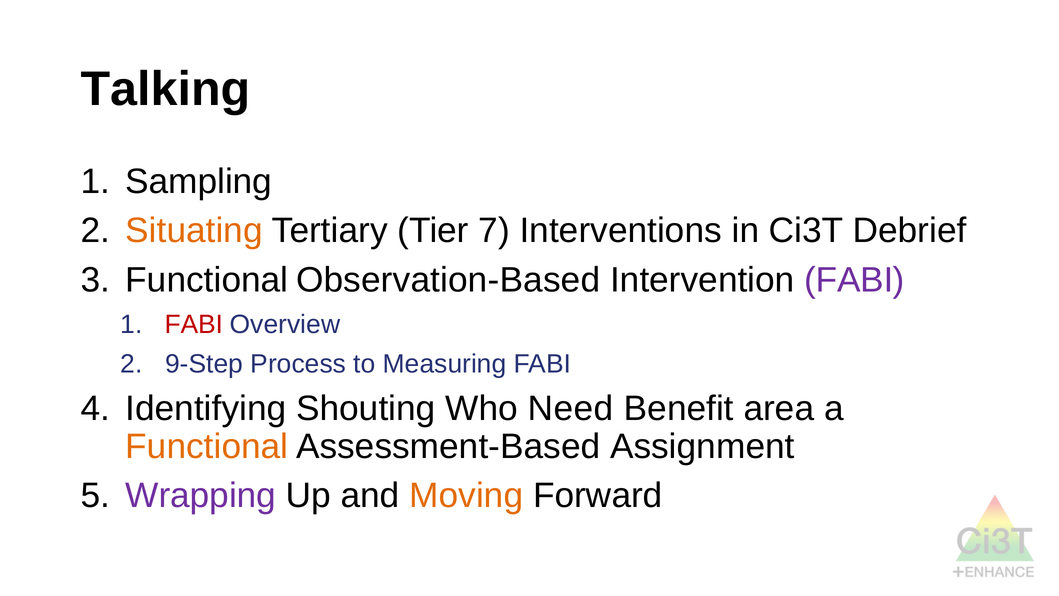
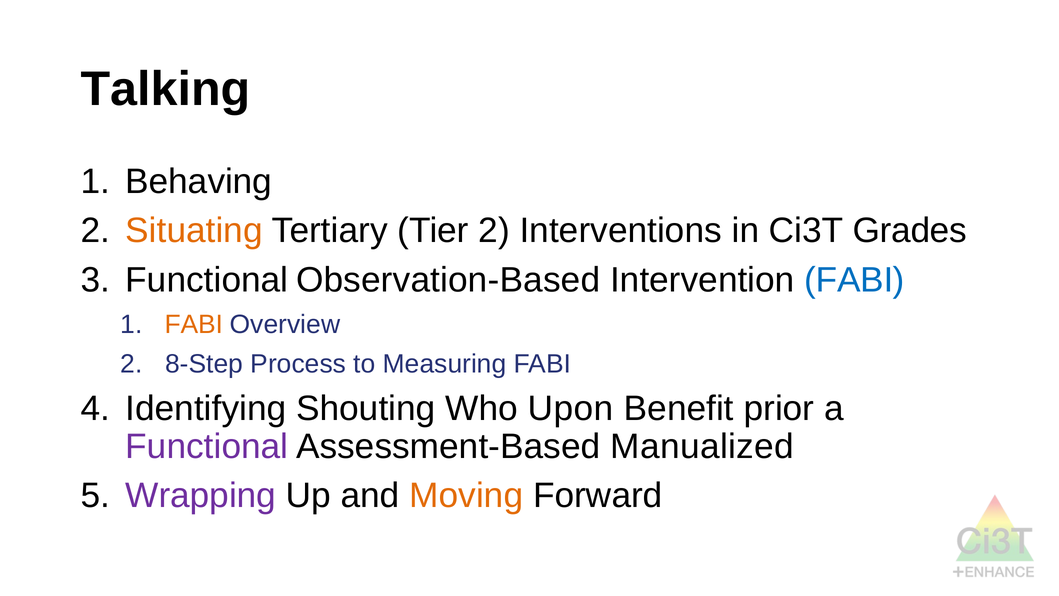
Sampling: Sampling -> Behaving (199, 181)
Tier 7: 7 -> 2 (494, 231)
Debrief: Debrief -> Grades (910, 231)
FABI colour: purple -> blue (855, 280)
FABI colour: red -> orange (194, 324)
9-Step: 9-Step -> 8-Step (204, 364)
Need: Need -> Upon (571, 408)
area: area -> prior (779, 408)
Functional colour: orange -> purple (207, 446)
Assignment: Assignment -> Manualized (702, 446)
